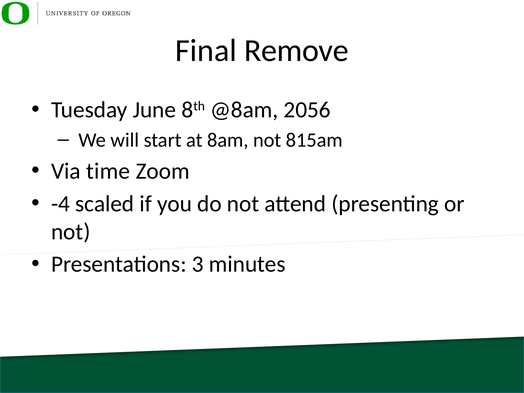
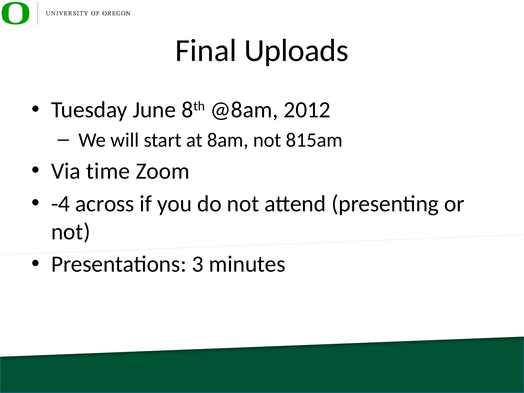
Remove: Remove -> Uploads (296, 51)
2056: 2056 -> 2012 (307, 110)
scaled: scaled -> across (105, 204)
